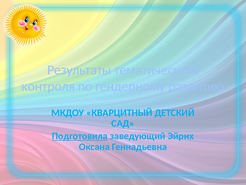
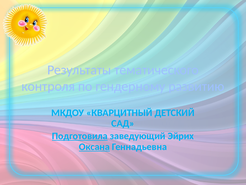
Оксана underline: none -> present (94, 146)
